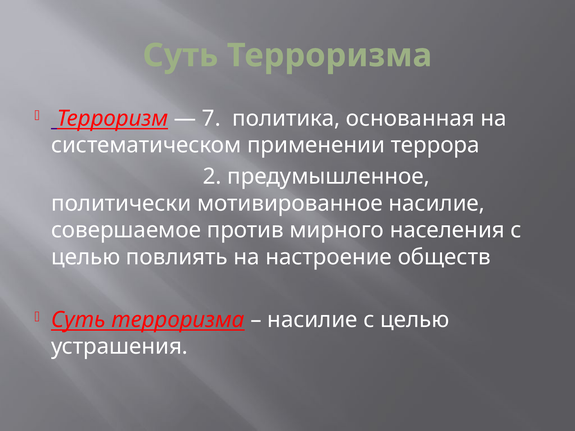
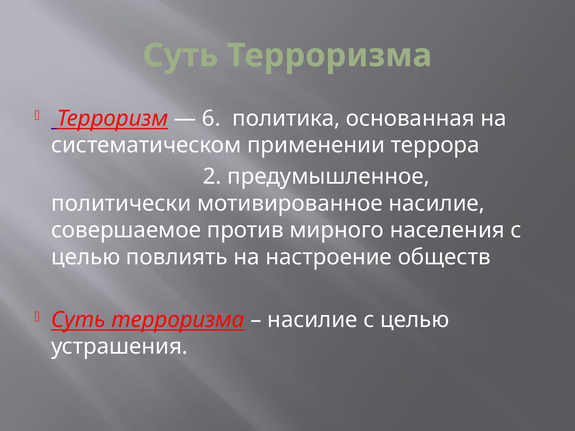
7: 7 -> 6 (211, 118)
